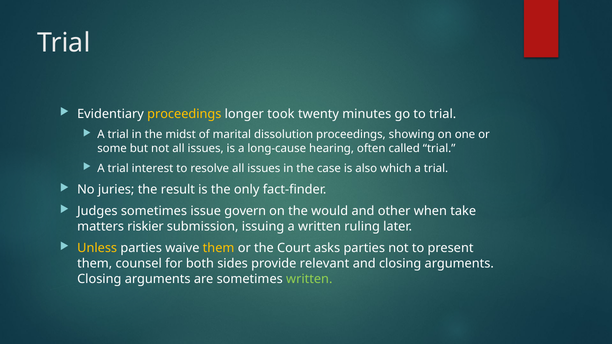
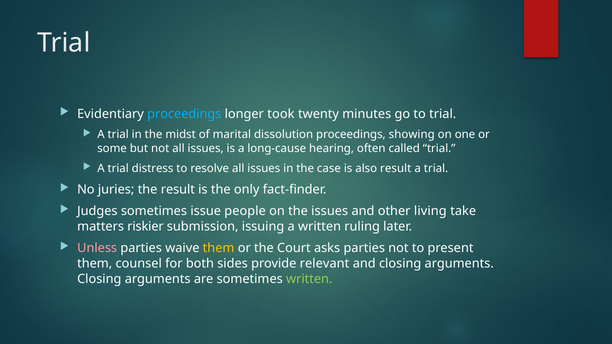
proceedings colour: yellow -> light blue (184, 114)
interest: interest -> distress (153, 169)
also which: which -> result (396, 169)
govern: govern -> people (245, 211)
the would: would -> issues (330, 211)
when: when -> living (430, 211)
Unless colour: yellow -> pink (97, 248)
